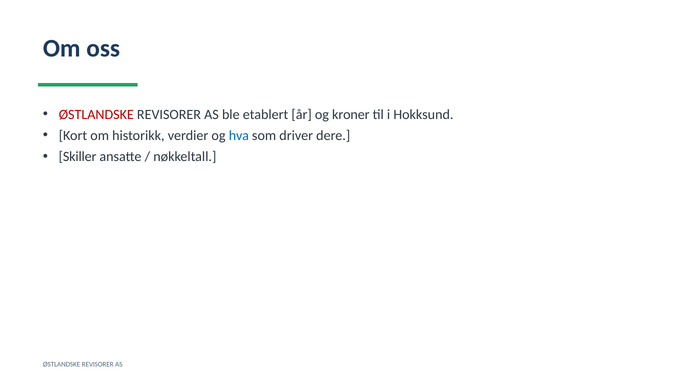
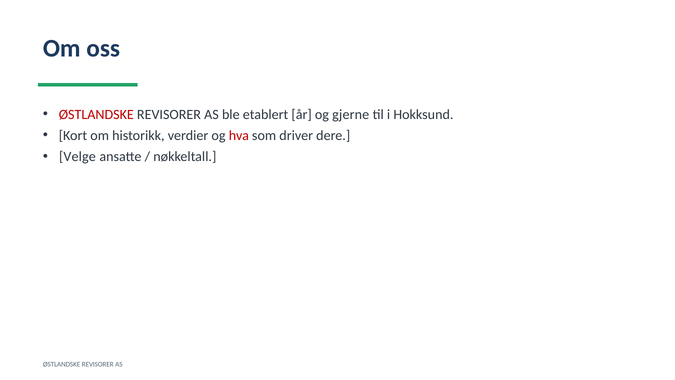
kroner: kroner -> gjerne (351, 114)
hva colour: blue -> red (239, 135)
Skiller: Skiller -> Velge (77, 157)
